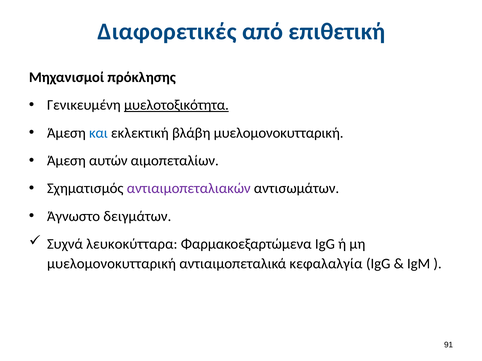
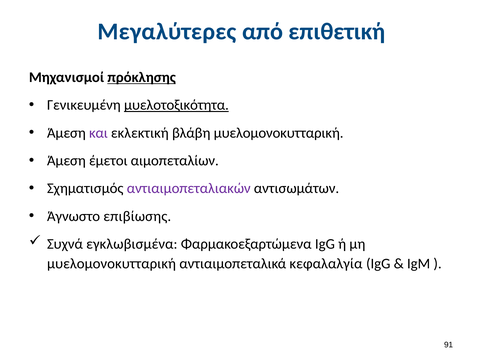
Διαφορετικές: Διαφορετικές -> Μεγαλύτερες (167, 32)
πρόκλησης underline: none -> present (142, 77)
και colour: blue -> purple (98, 133)
αυτών: αυτών -> έμετοι (108, 161)
δειγμάτων: δειγμάτων -> επιβίωσης (137, 216)
λευκοκύτταρα: λευκοκύτταρα -> εγκλωβισμένα (132, 244)
